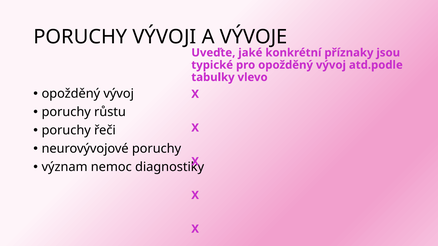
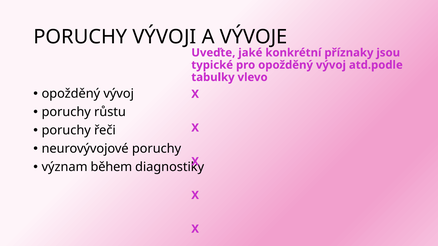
nemoc: nemoc -> během (111, 167)
